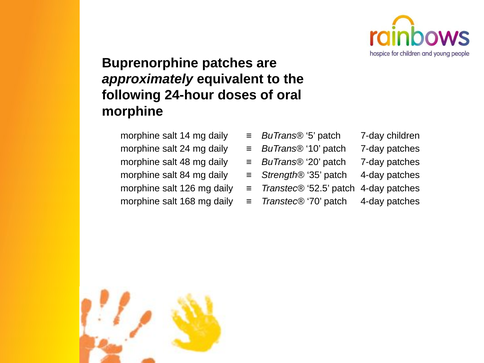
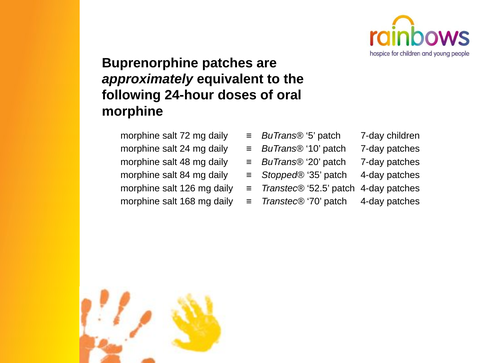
14: 14 -> 72 (185, 136)
Strength®: Strength® -> Stopped® (283, 175)
